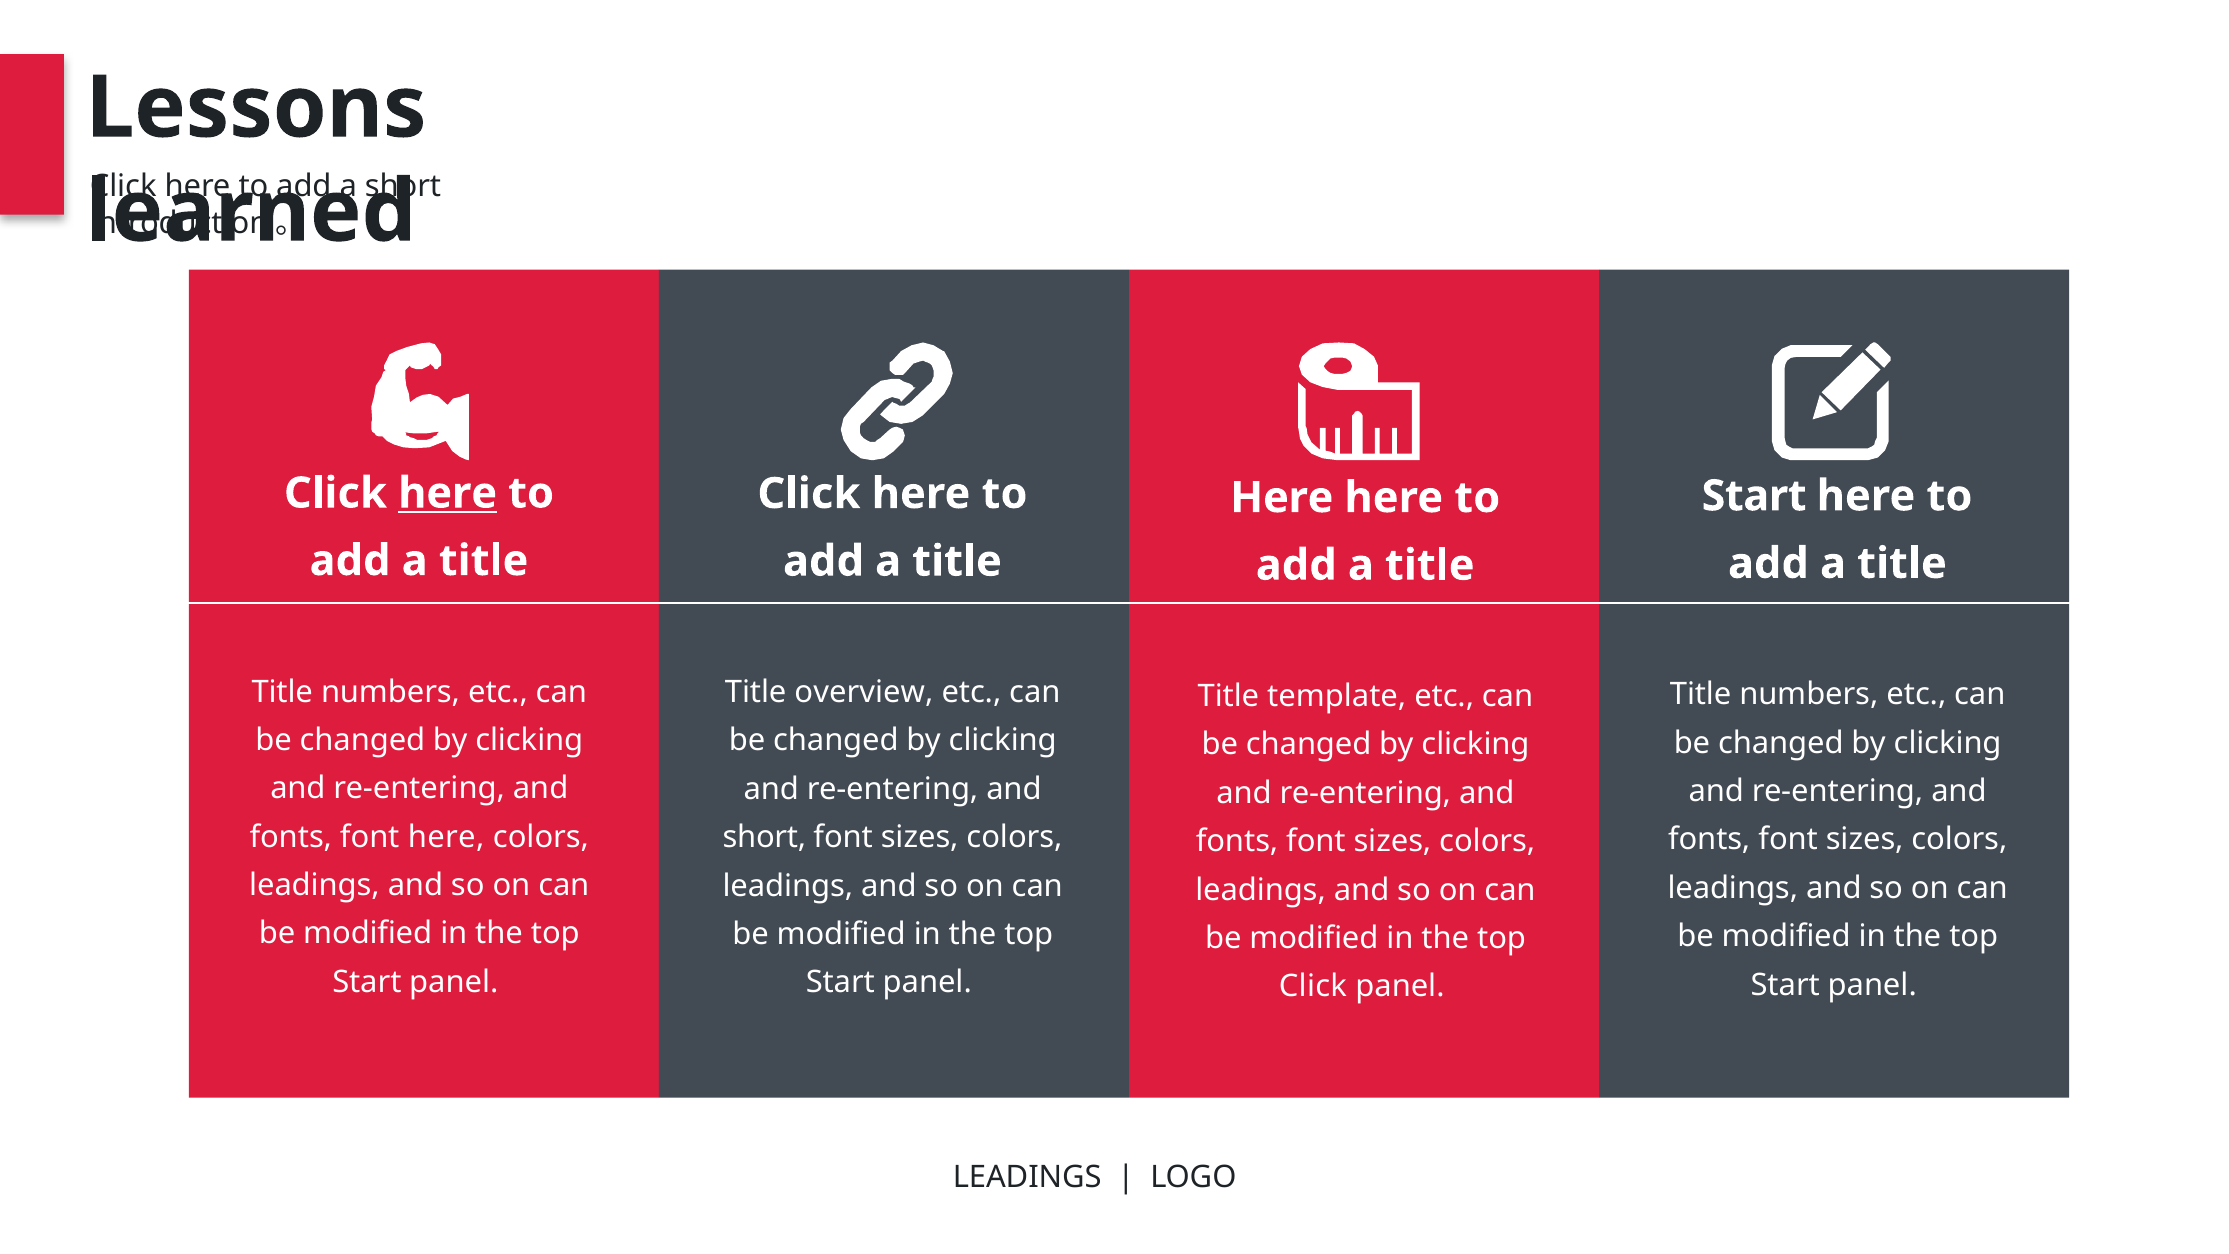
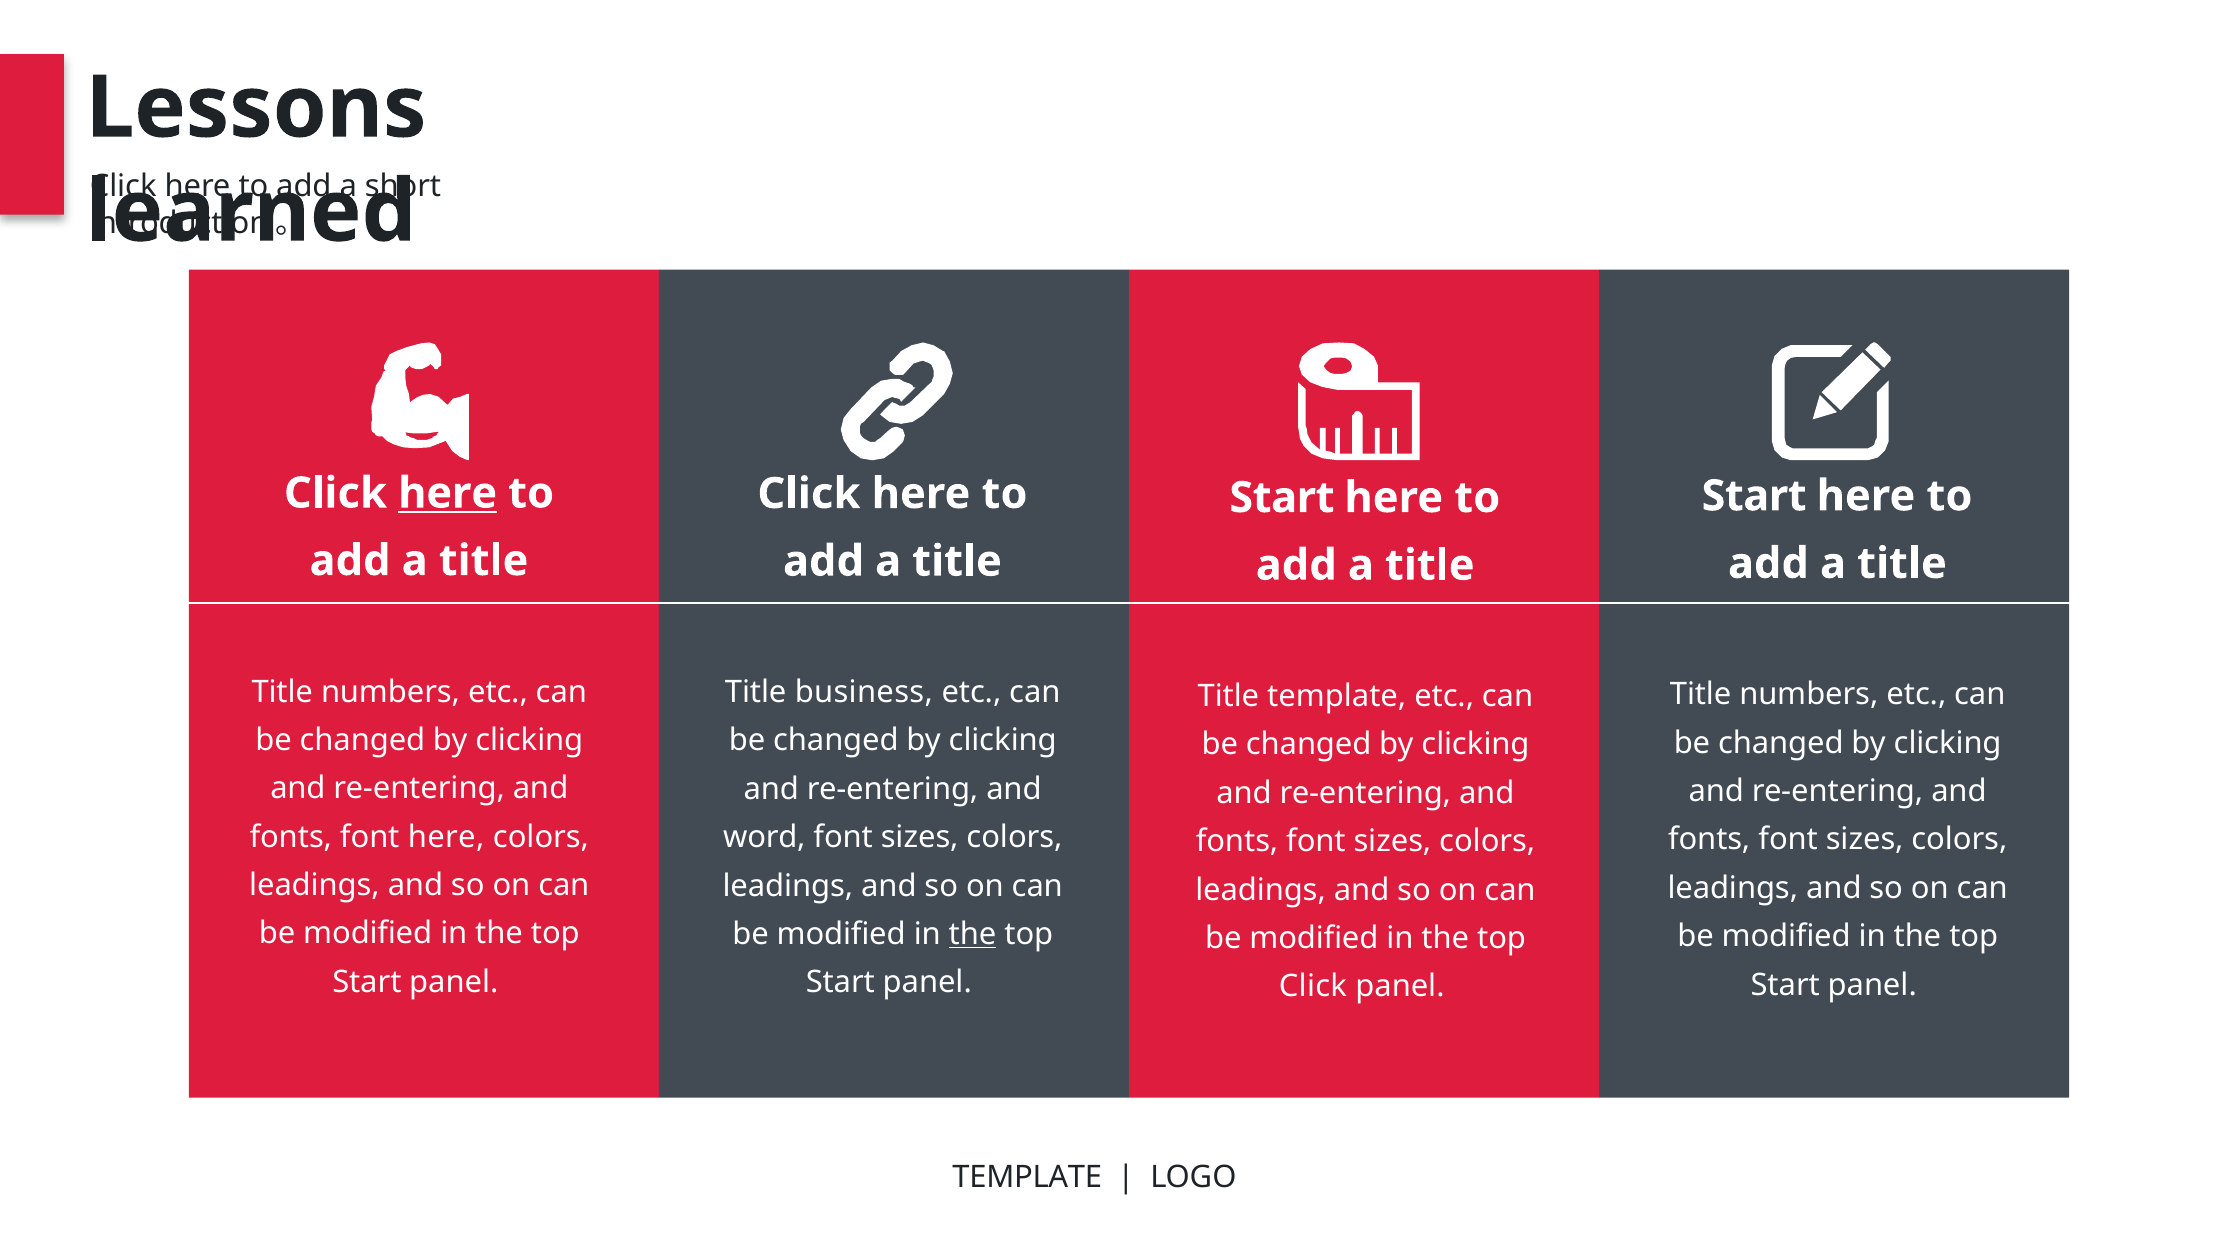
Here: Here -> Start (1282, 498)
overview: overview -> business (864, 692)
short: short -> word (764, 837)
the underline: none -> present (972, 934)
LEADINGS: LEADINGS -> TEMPLATE (1027, 1177)
